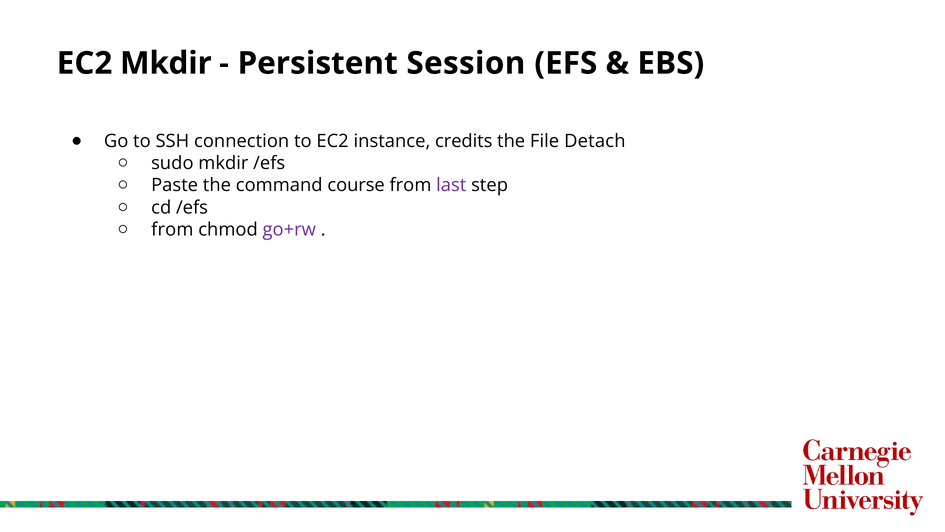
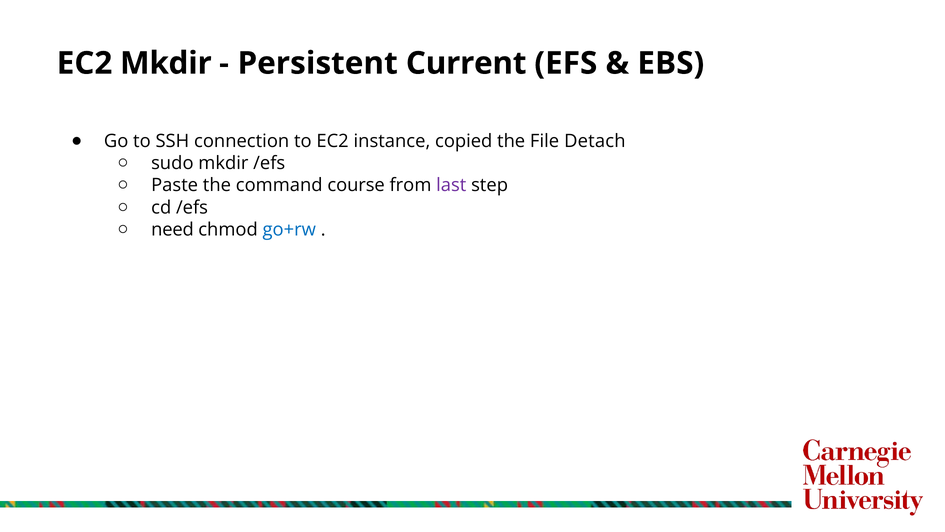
Session: Session -> Current (466, 63)
credits: credits -> copied (464, 141)
from: from -> need (172, 229)
go+rw colour: purple -> blue (289, 229)
